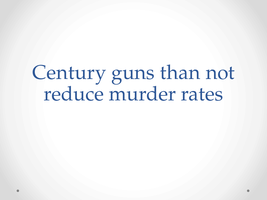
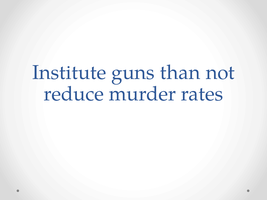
Century: Century -> Institute (69, 72)
